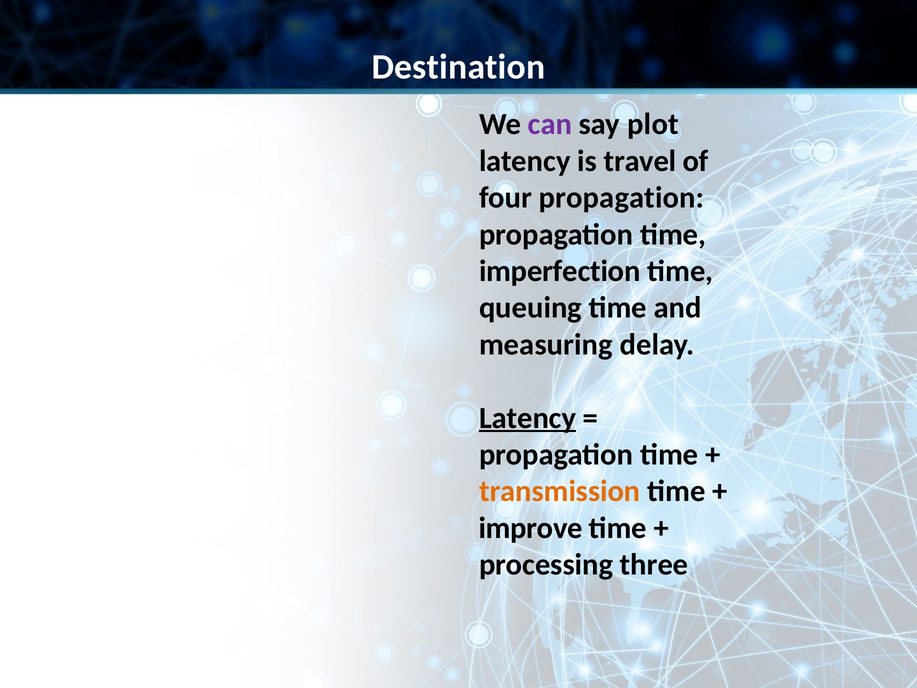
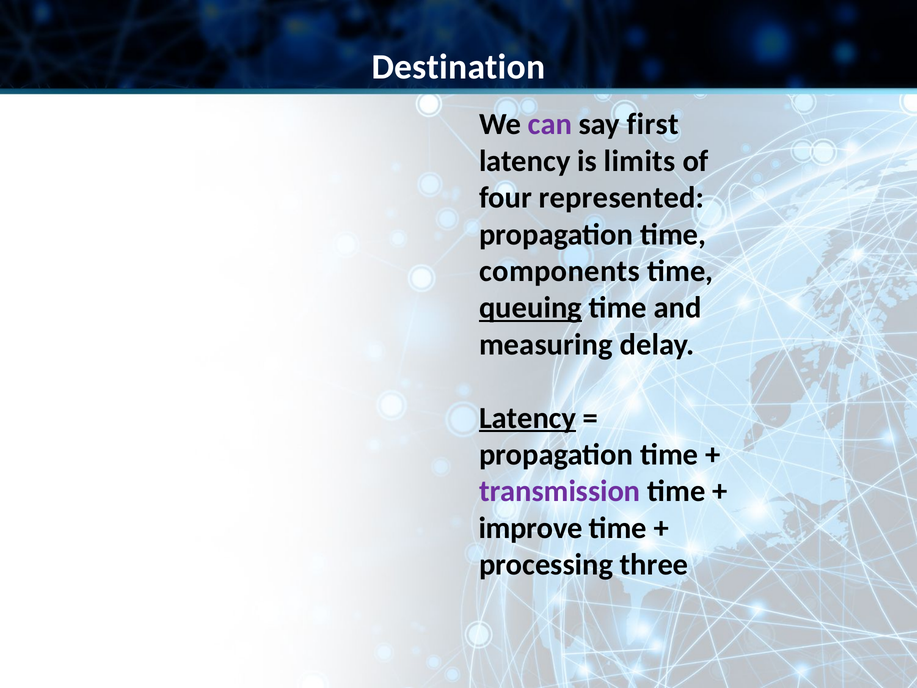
plot: plot -> first (653, 124)
travel: travel -> limits (640, 161)
four propagation: propagation -> represented (622, 198)
imperfection: imperfection -> components (559, 271)
queuing underline: none -> present (530, 308)
transmission colour: orange -> purple (560, 491)
